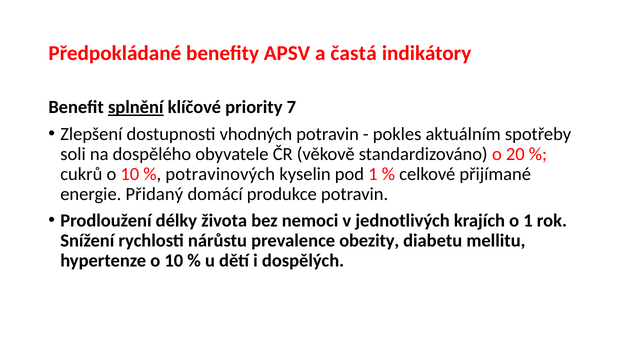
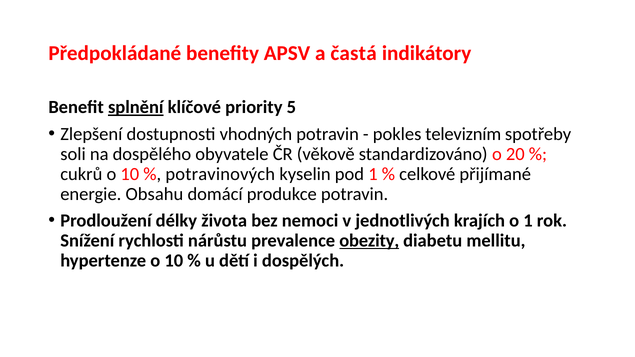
7: 7 -> 5 (291, 107)
aktuálním: aktuálním -> televizním (463, 134)
Přidaný: Přidaný -> Obsahu (154, 194)
obezity underline: none -> present (369, 241)
